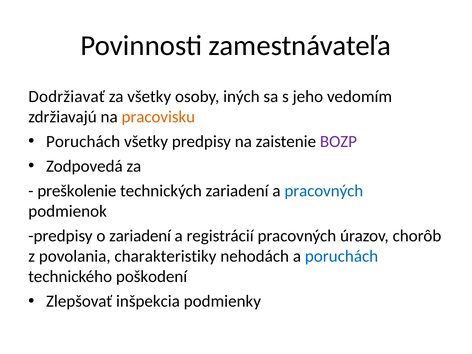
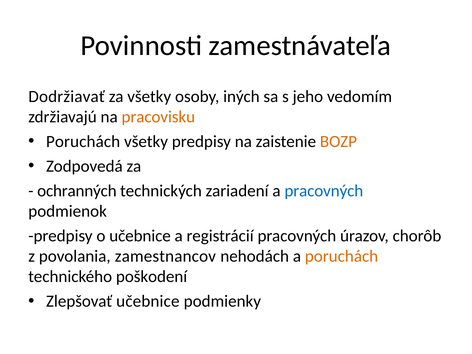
BOZP colour: purple -> orange (338, 141)
preškolenie: preškolenie -> ochranných (77, 191)
o zariadení: zariadení -> učebnice (140, 236)
charakteristiky: charakteristiky -> zamestnancov (165, 256)
poruchách colour: blue -> orange (342, 256)
Zlepšovať inšpekcia: inšpekcia -> učebnice (148, 301)
